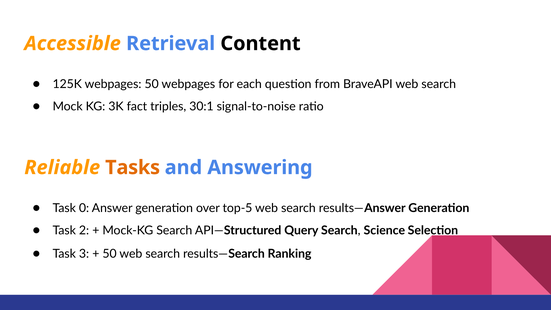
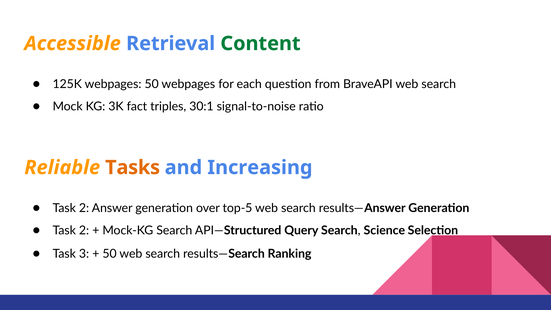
Content colour: black -> green (260, 44)
Answering: Answering -> Increasing (260, 167)
0: 0 -> 2 (84, 208)
